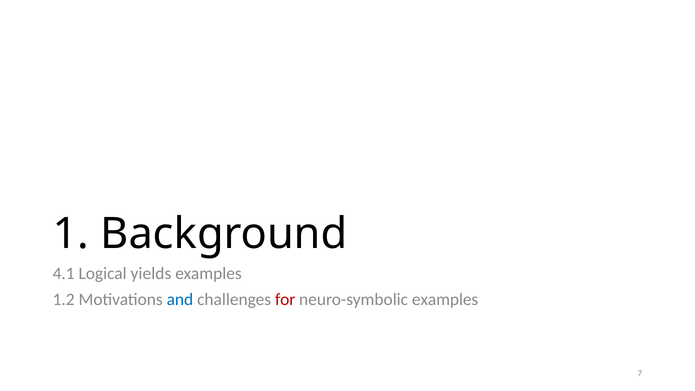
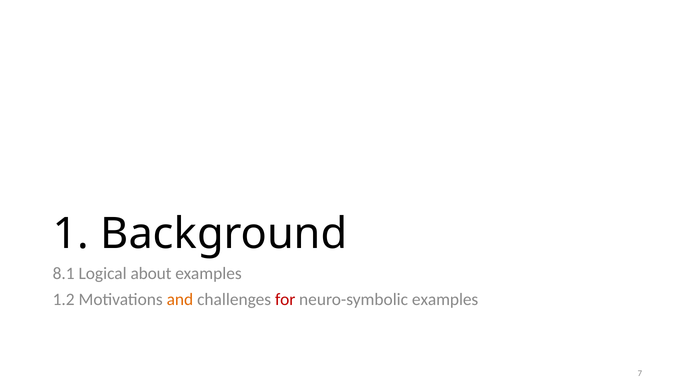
4.1: 4.1 -> 8.1 (64, 274)
yields: yields -> about (151, 274)
and colour: blue -> orange (180, 300)
